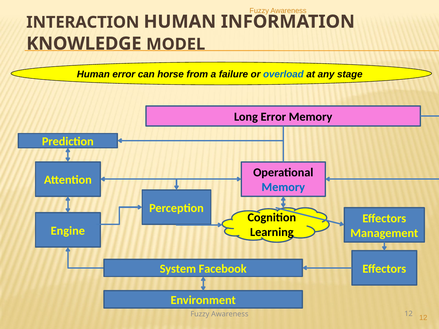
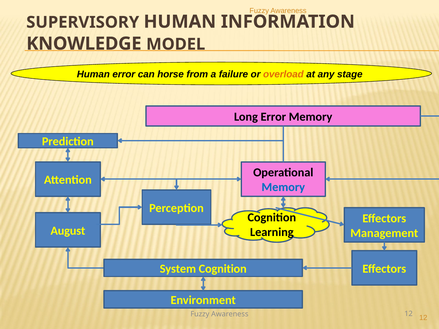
INTERACTION: INTERACTION -> SUPERVISORY (83, 22)
overload colour: blue -> orange (283, 74)
Engine: Engine -> August (68, 231)
System Facebook: Facebook -> Cognition (223, 269)
